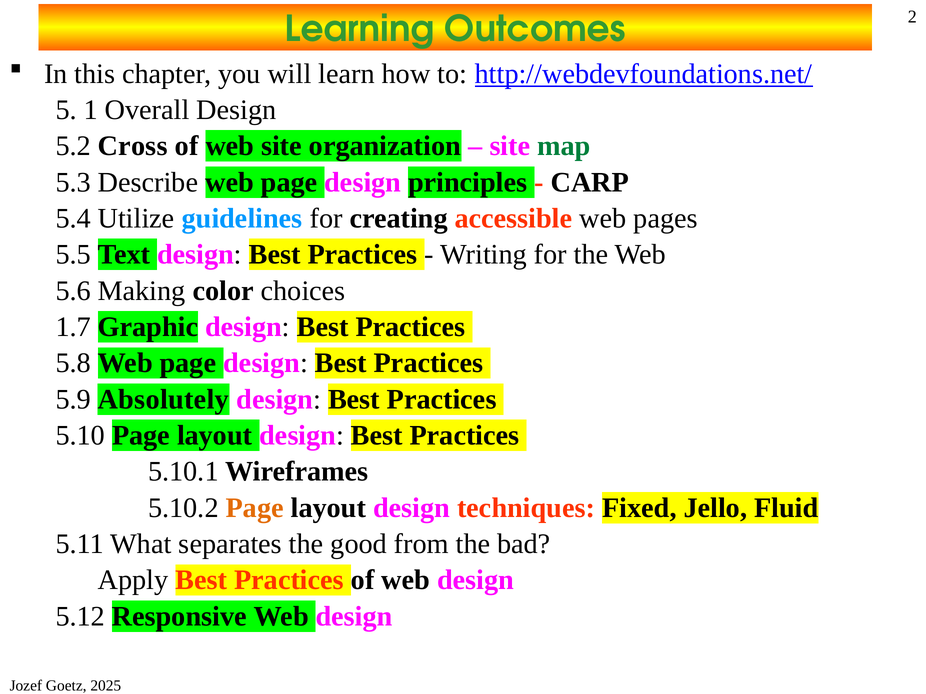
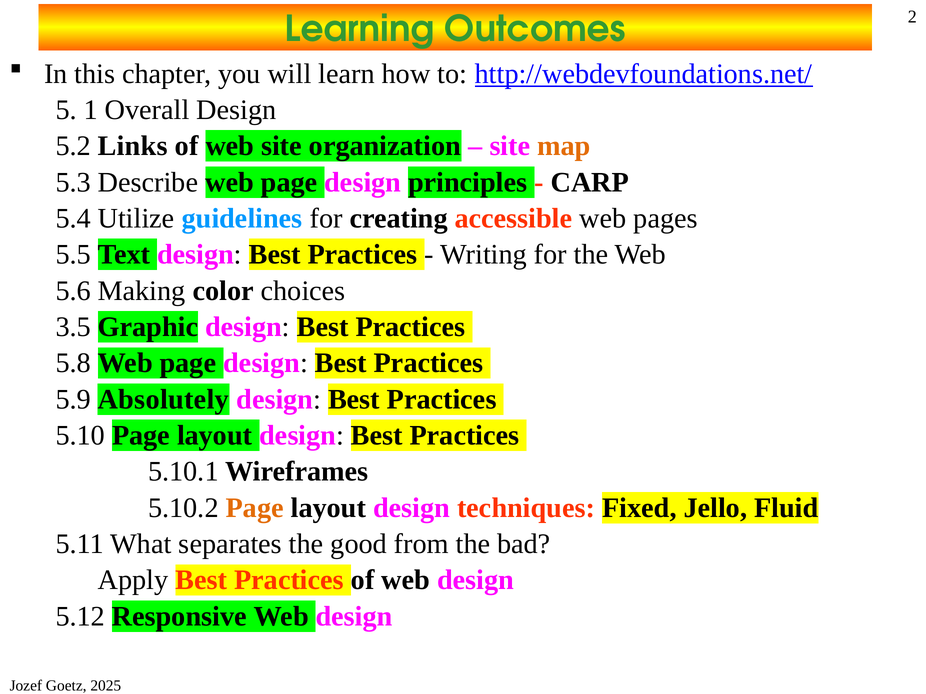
Cross: Cross -> Links (133, 146)
map colour: green -> orange (564, 146)
1.7: 1.7 -> 3.5 (73, 327)
